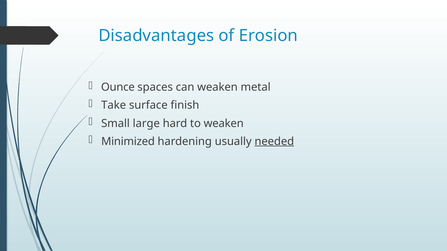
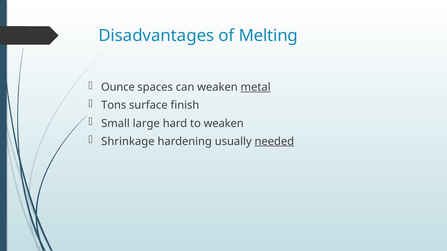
Erosion: Erosion -> Melting (268, 36)
metal underline: none -> present (256, 87)
Take: Take -> Tons (114, 105)
Minimized: Minimized -> Shrinkage (128, 142)
